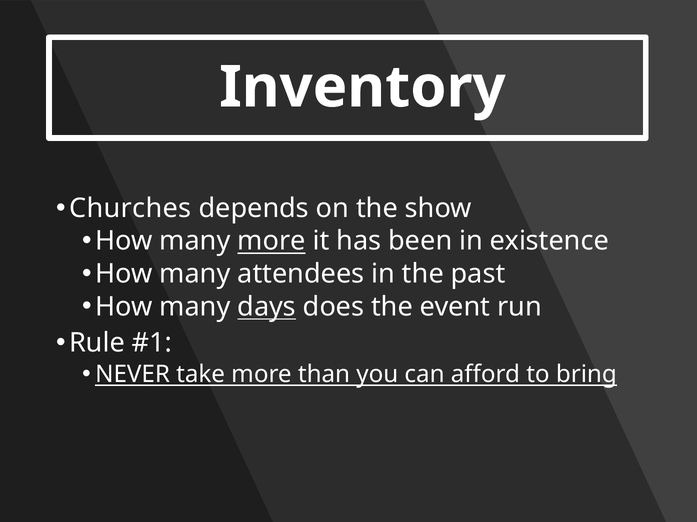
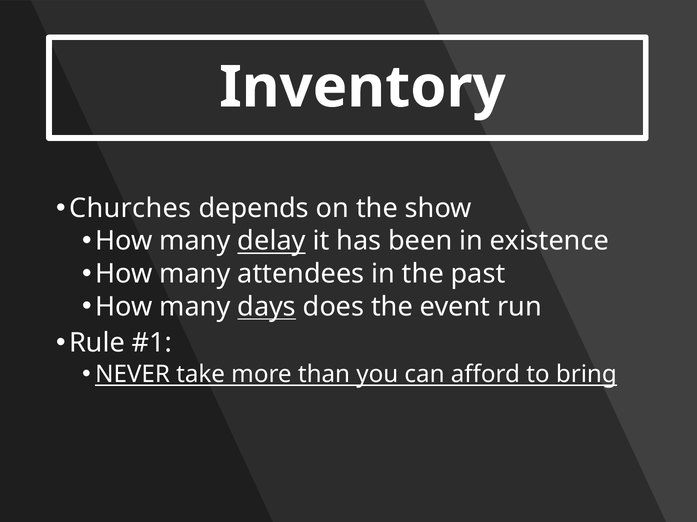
many more: more -> delay (272, 241)
